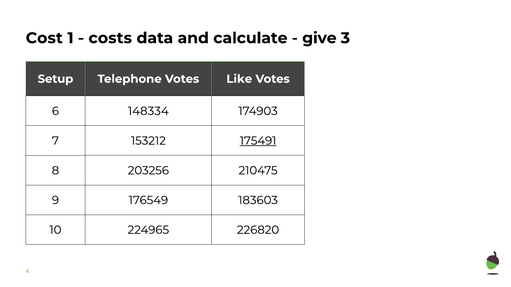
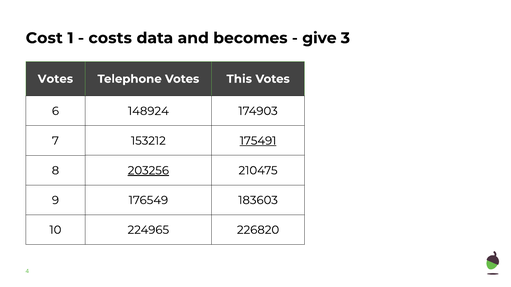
calculate: calculate -> becomes (250, 38)
Setup: Setup -> Votes (55, 79)
Like: Like -> This (239, 79)
148334: 148334 -> 148924 (148, 111)
203256 underline: none -> present (148, 171)
